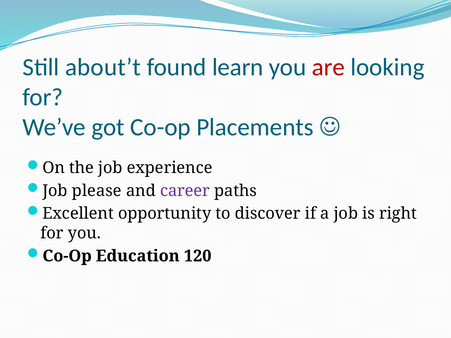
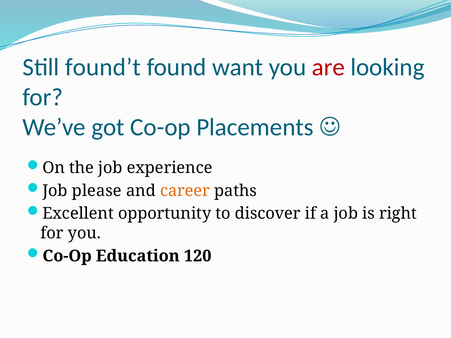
about’t: about’t -> found’t (103, 67)
learn: learn -> want (238, 67)
career colour: purple -> orange (185, 191)
